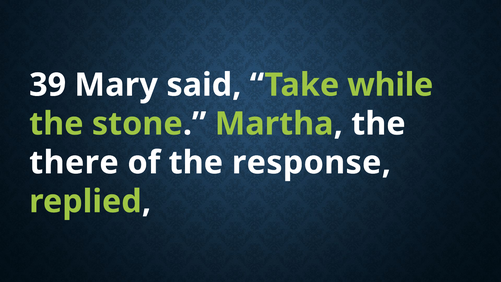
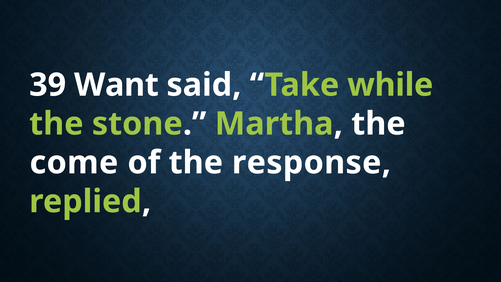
Mary: Mary -> Want (116, 85)
there: there -> come (74, 163)
